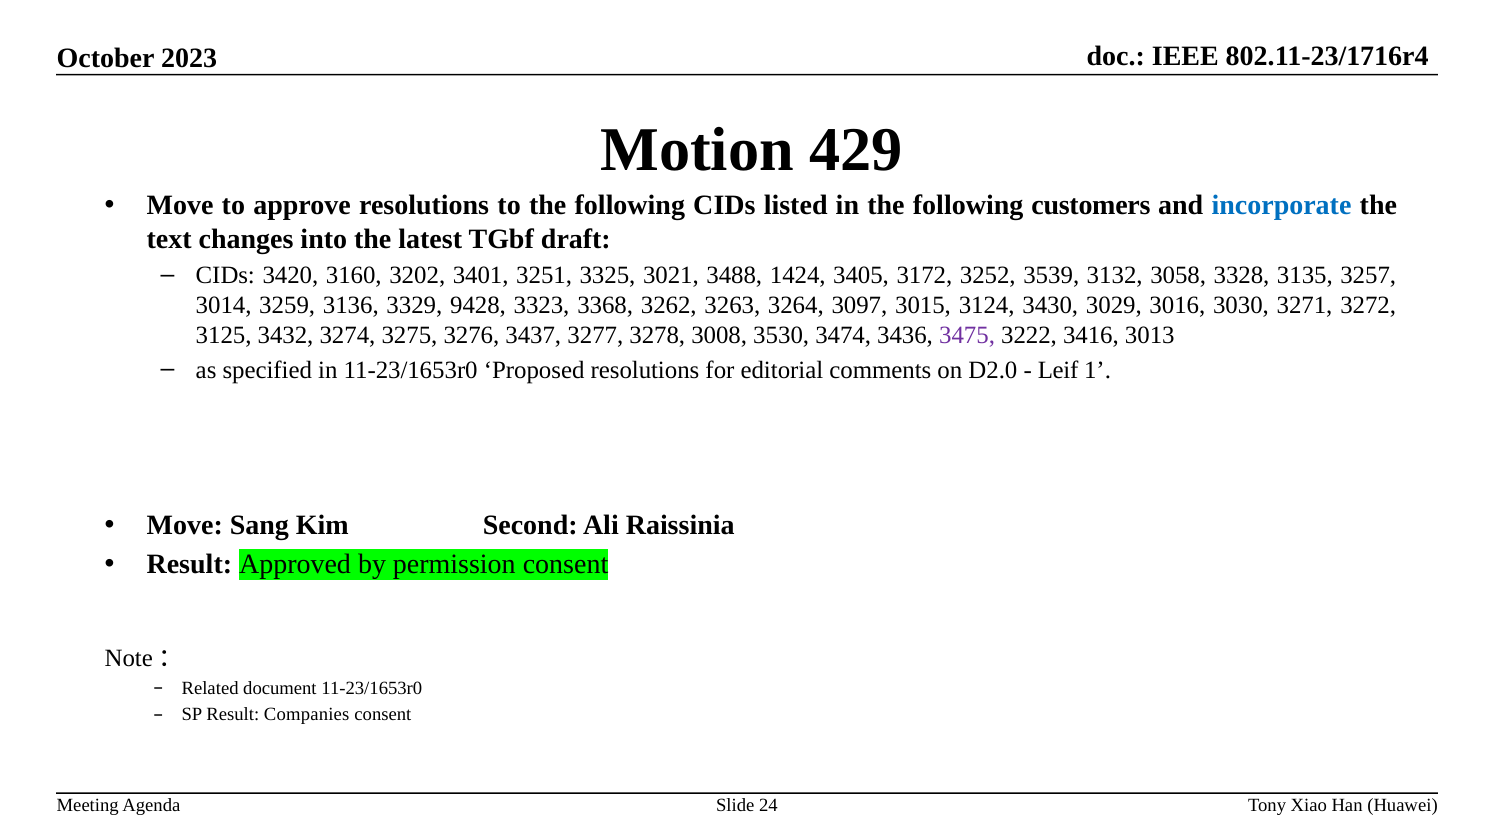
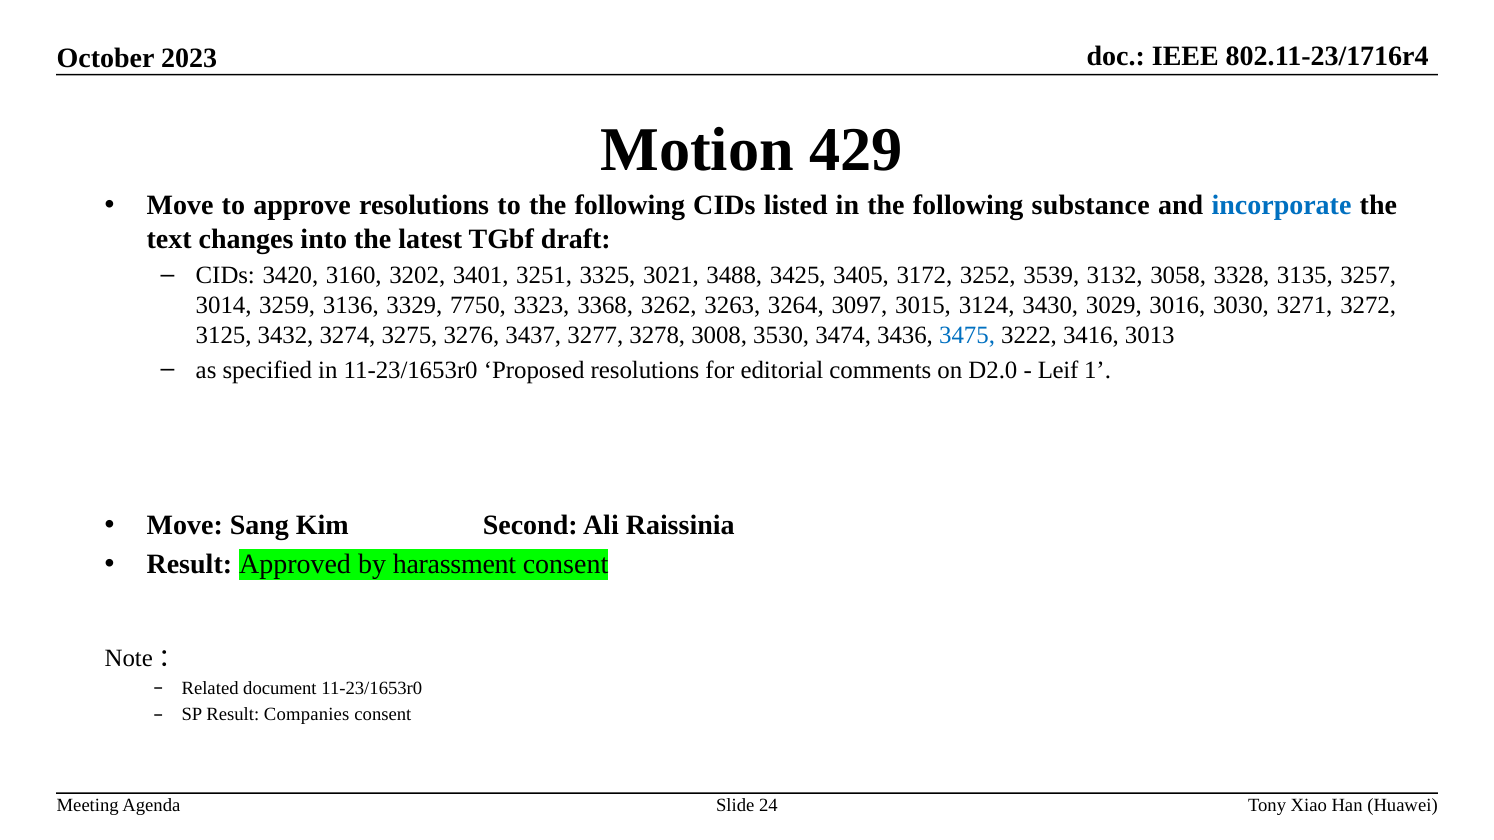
customers: customers -> substance (1091, 206)
1424: 1424 -> 3425 (798, 276)
9428: 9428 -> 7750 (478, 306)
3475 colour: purple -> blue (967, 335)
permission: permission -> harassment (454, 565)
